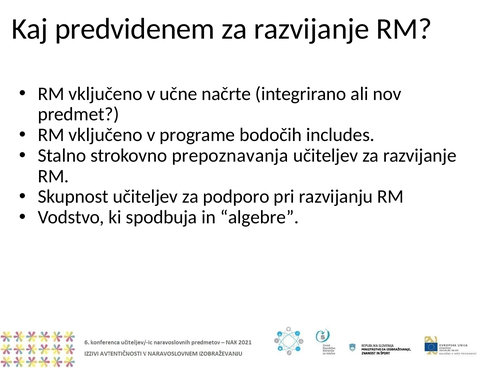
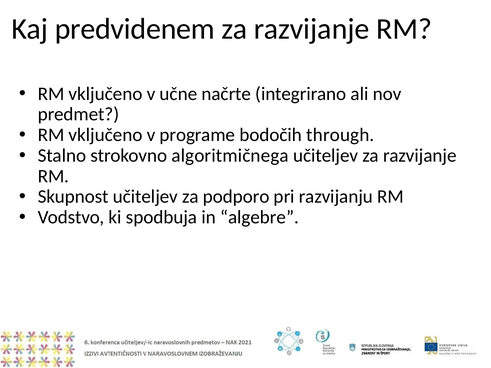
includes: includes -> through (340, 135)
prepoznavanja: prepoznavanja -> algoritmičnega (230, 156)
